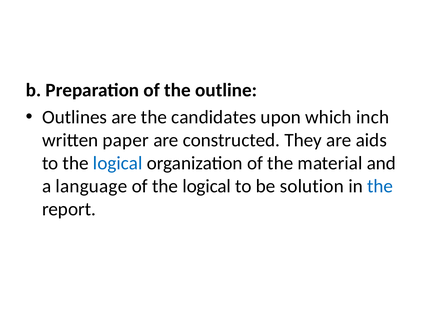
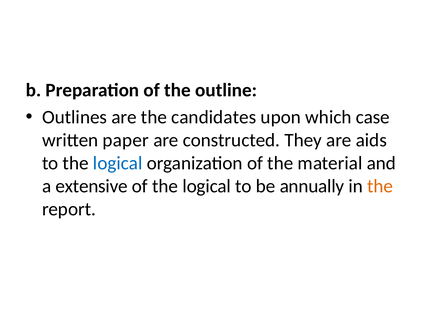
inch: inch -> case (373, 117)
language: language -> extensive (92, 186)
solution: solution -> annually (312, 186)
the colour: blue -> orange (380, 186)
